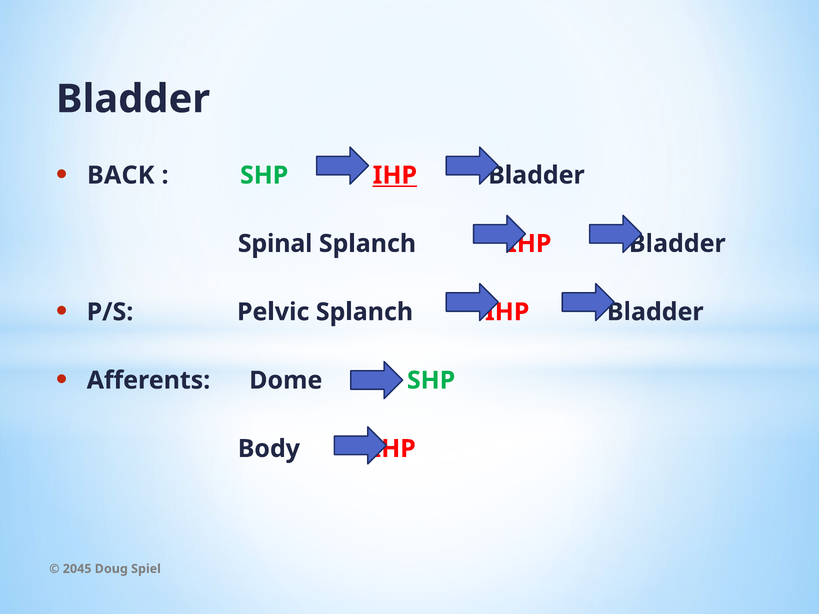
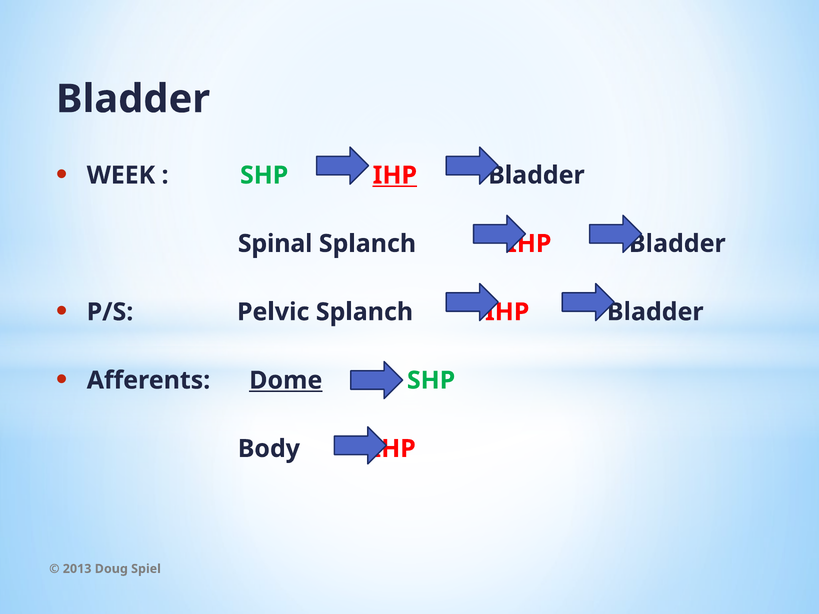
BACK: BACK -> WEEK (121, 175)
Dome underline: none -> present (286, 381)
2045: 2045 -> 2013 (77, 569)
